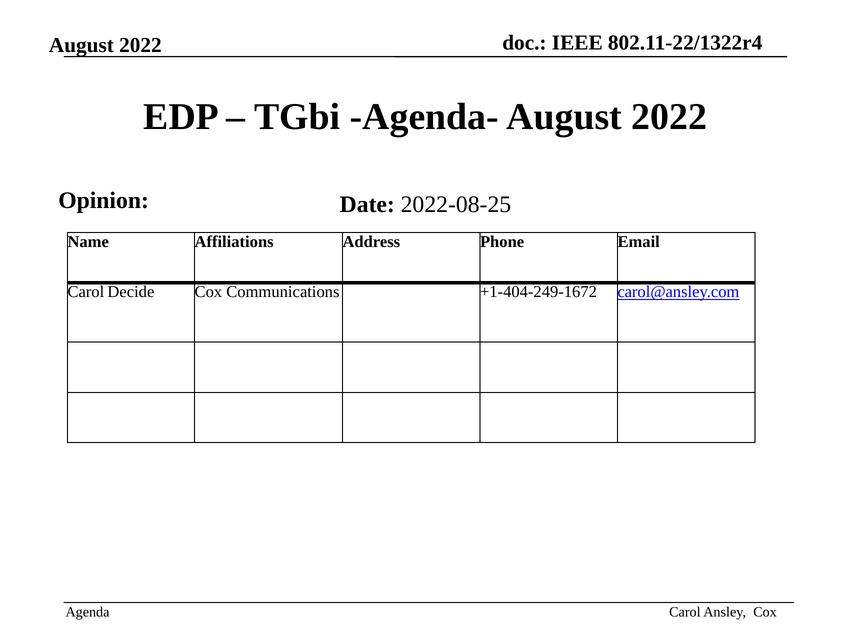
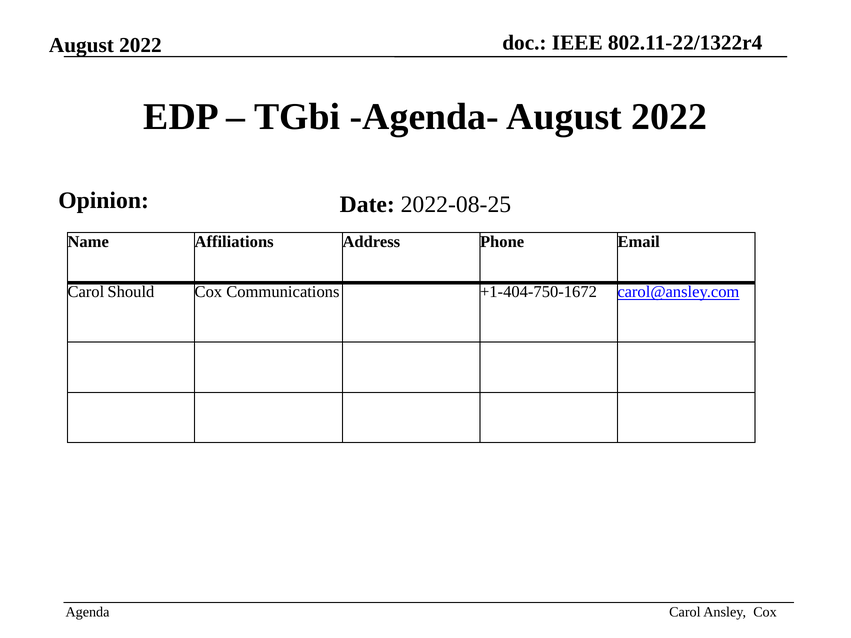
Decide: Decide -> Should (131, 292)
+1-404-249-1672: +1-404-249-1672 -> +1-404-750-1672 (538, 292)
